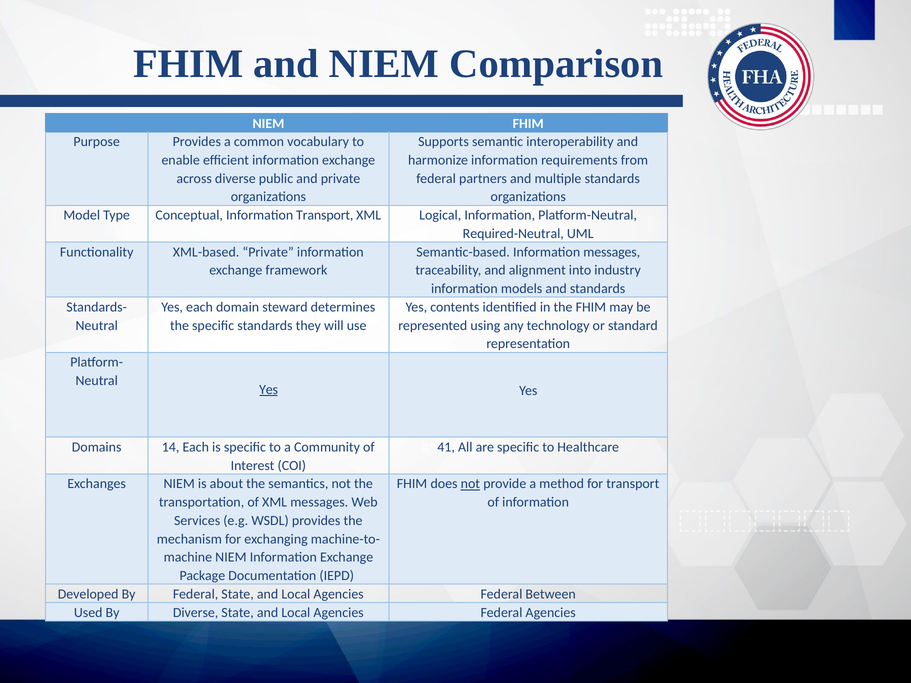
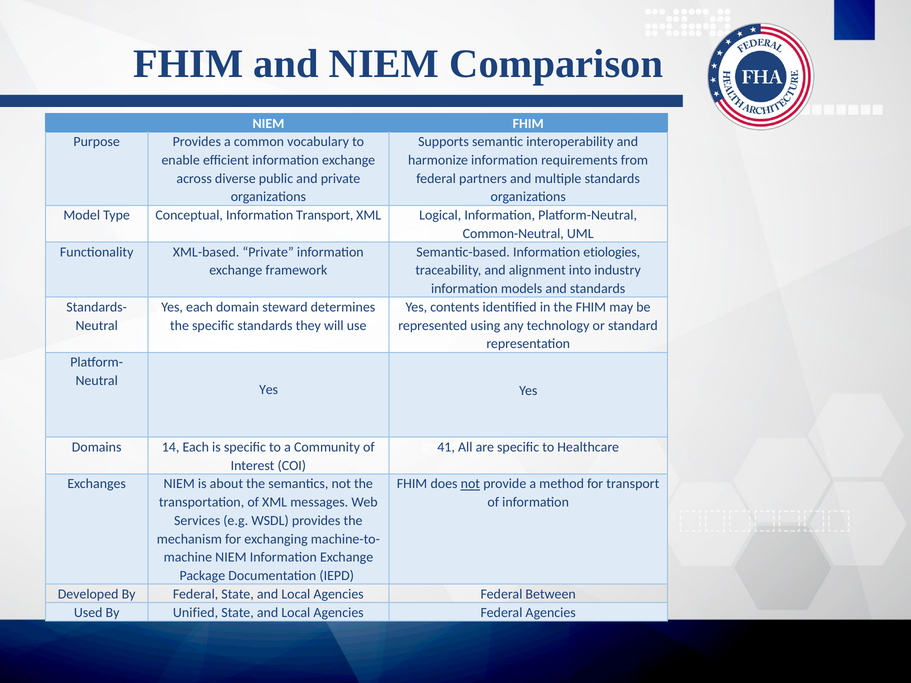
Required-Neutral: Required-Neutral -> Common-Neutral (513, 234)
Information messages: messages -> etiologies (612, 252)
Yes underline: present -> none (269, 390)
By Diverse: Diverse -> Unified (196, 613)
